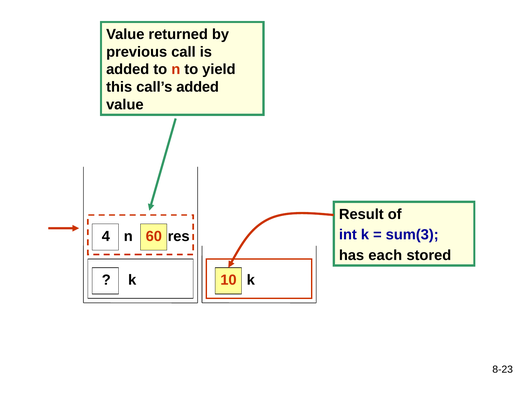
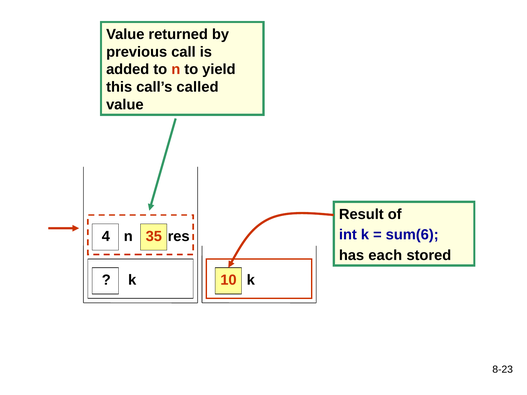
call’s added: added -> called (198, 87)
sum(3: sum(3 -> sum(6 (412, 235)
60: 60 -> 35 (154, 236)
